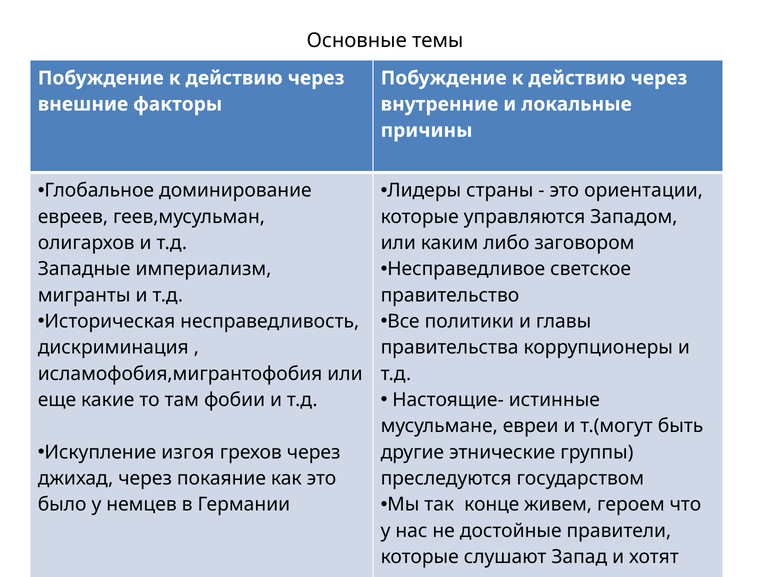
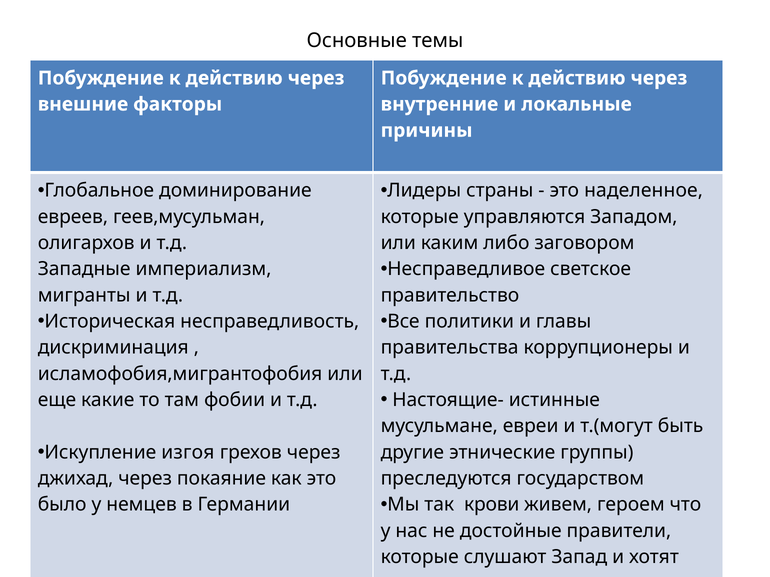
ориентации: ориентации -> наделенное (644, 191)
конце: конце -> крови (492, 505)
